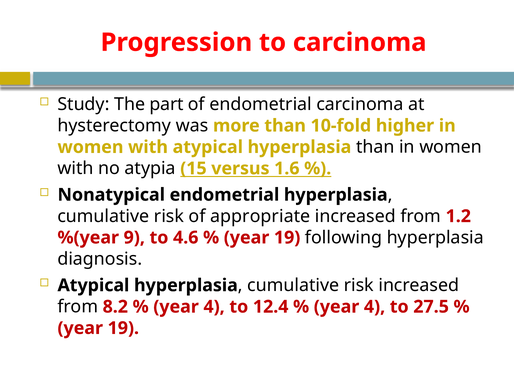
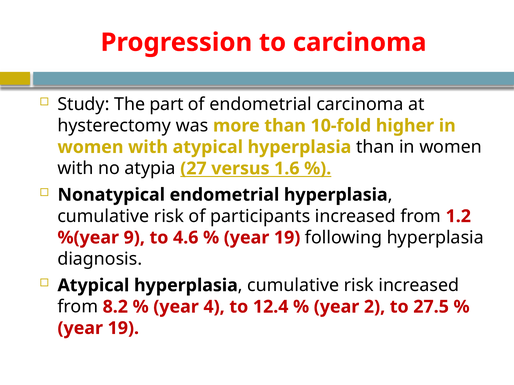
15: 15 -> 27 (193, 169)
appropriate: appropriate -> participants (260, 216)
4: 4 -> 2 (375, 307)
